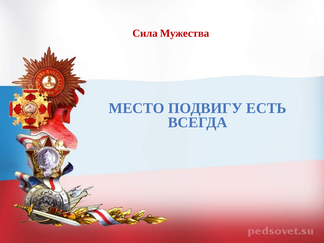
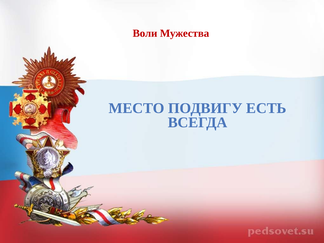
Сила: Сила -> Воли (145, 33)
